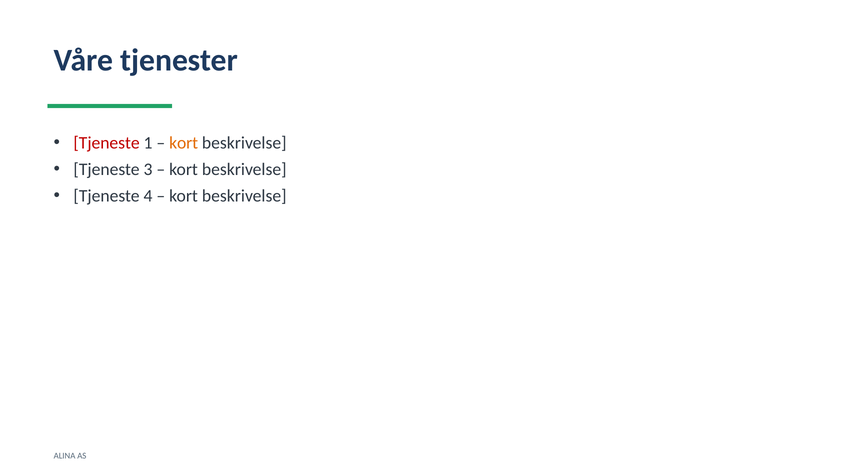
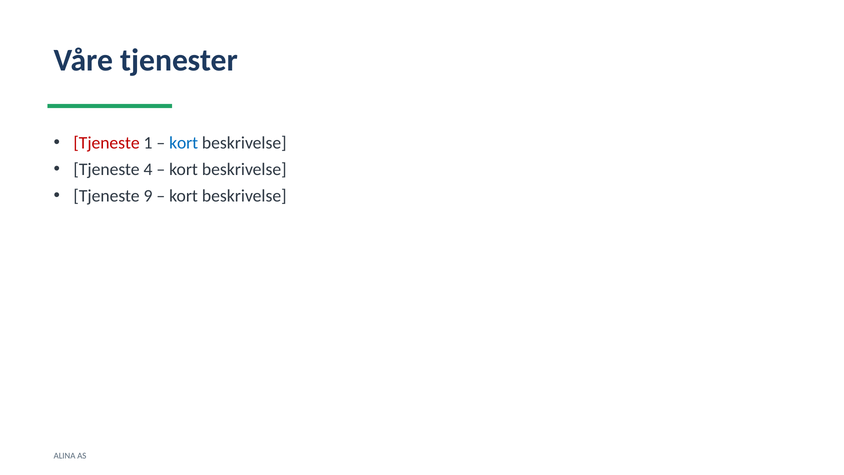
kort colour: orange -> blue (184, 143)
3: 3 -> 4 (148, 169)
4: 4 -> 9 (148, 196)
